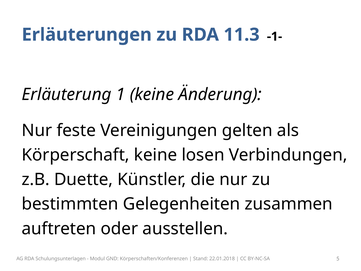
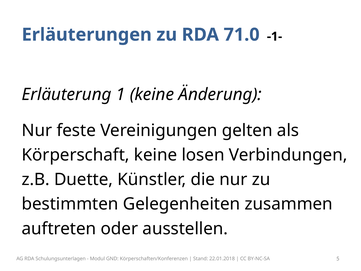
11.3: 11.3 -> 71.0 (242, 35)
